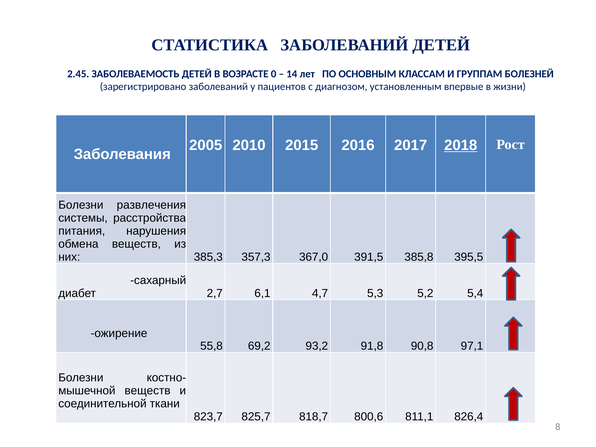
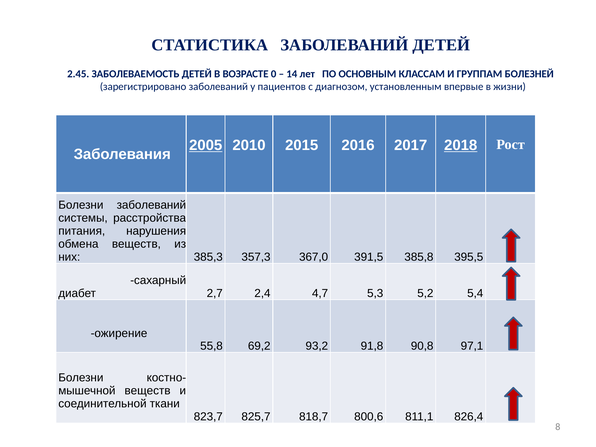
2005 underline: none -> present (206, 145)
Болезни развлечения: развлечения -> заболеваний (151, 205)
6,1: 6,1 -> 2,4 (262, 293)
